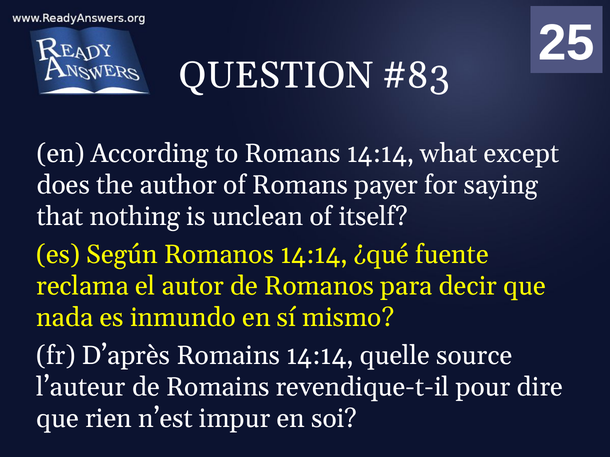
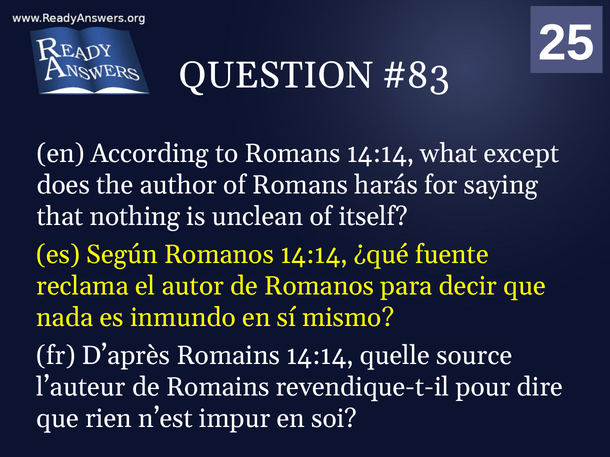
payer: payer -> harás (386, 185)
